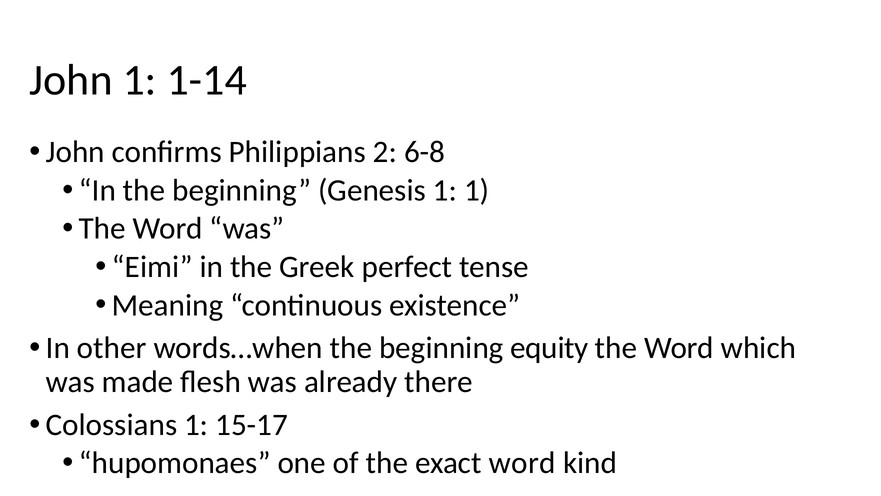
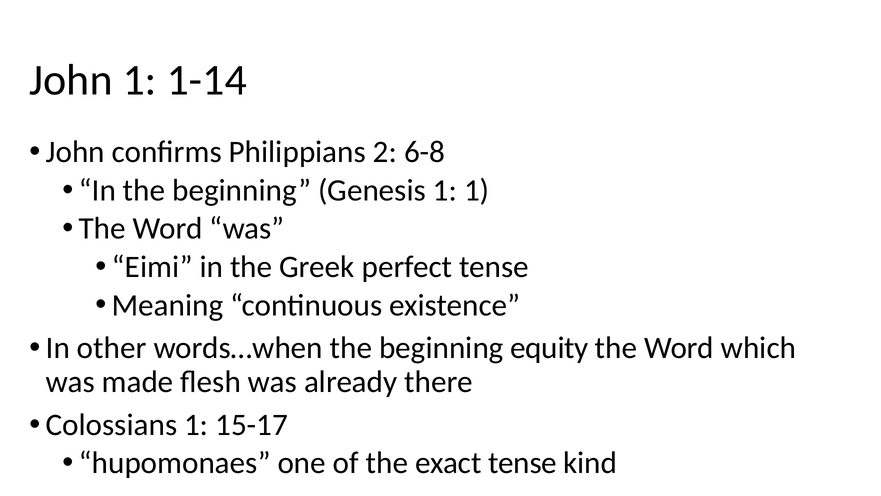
exact word: word -> tense (523, 463)
